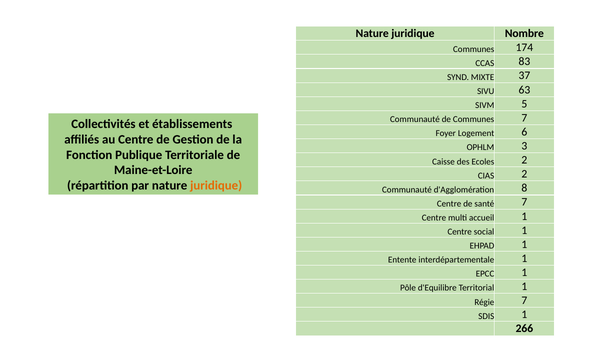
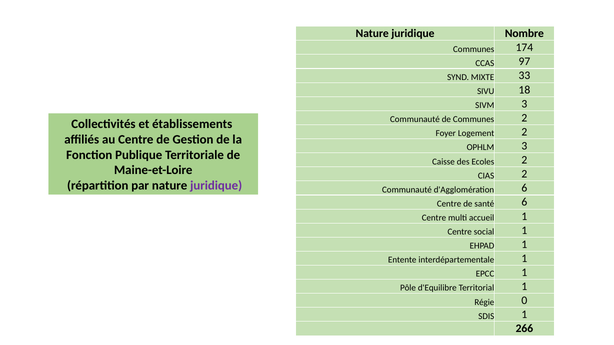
83: 83 -> 97 (524, 62)
37: 37 -> 33 (524, 76)
63: 63 -> 18 (524, 90)
SIVM 5: 5 -> 3 (524, 104)
Communes 7: 7 -> 2 (524, 118)
Logement 6: 6 -> 2 (524, 132)
juridique colour: orange -> purple (216, 186)
d'Agglomération 8: 8 -> 6 (524, 188)
santé 7: 7 -> 6 (524, 202)
Régie 7: 7 -> 0 (524, 301)
